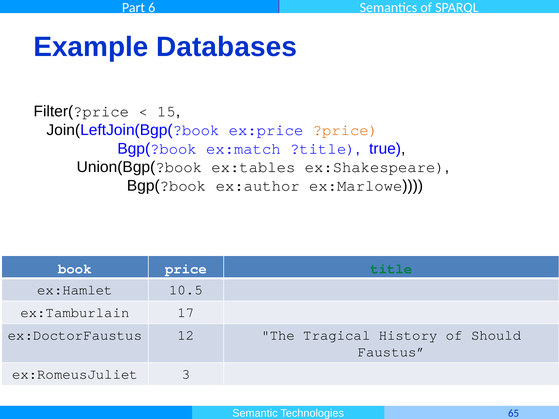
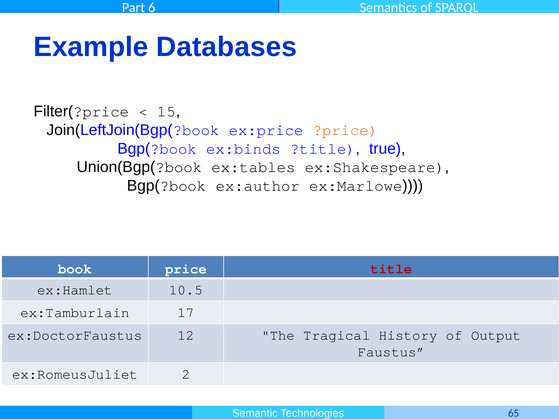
ex:match: ex:match -> ex:binds (244, 149)
title colour: green -> red (391, 269)
Should: Should -> Output (496, 335)
3: 3 -> 2 (186, 375)
